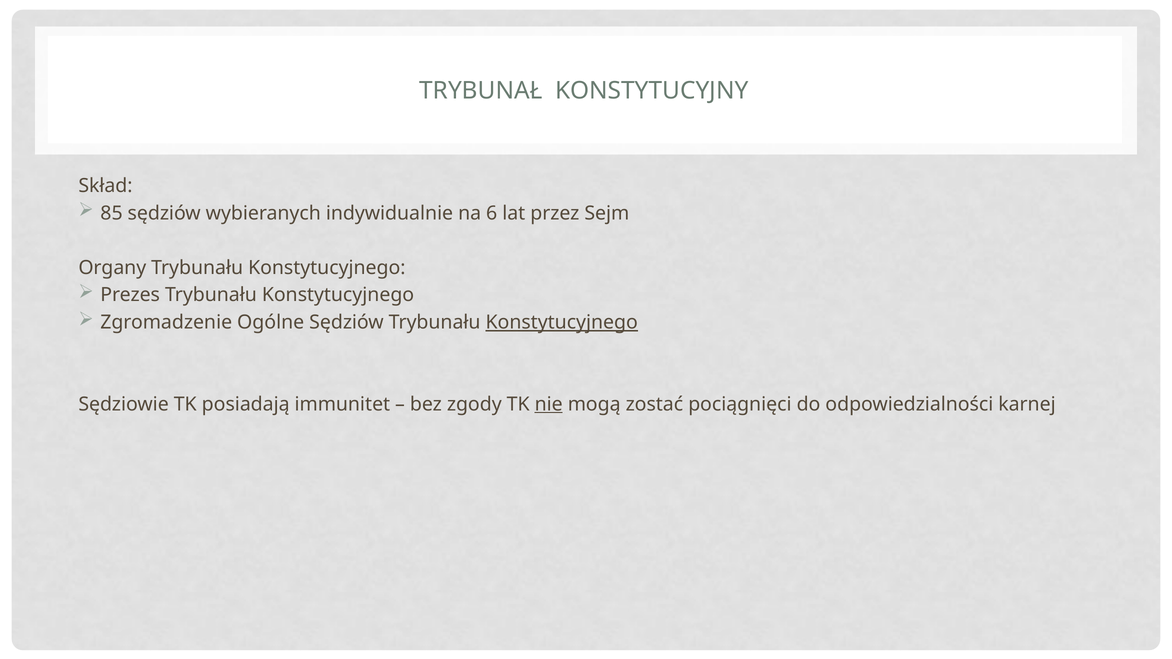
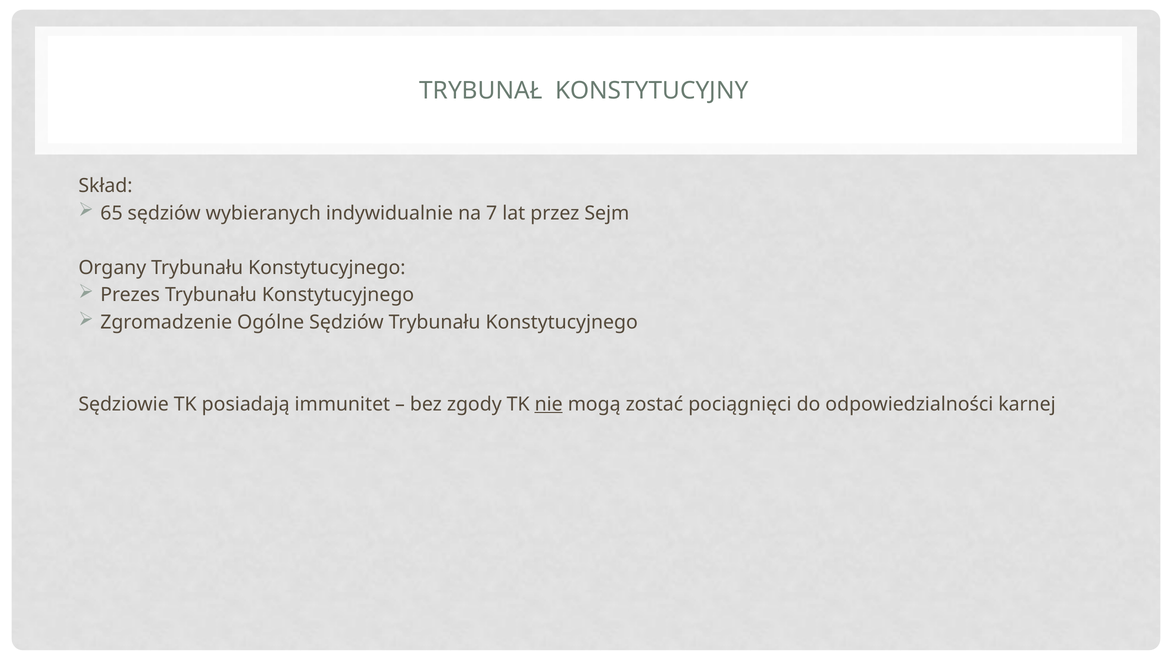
85: 85 -> 65 (112, 213)
6: 6 -> 7 (492, 213)
Konstytucyjnego underline: present -> none (562, 322)
